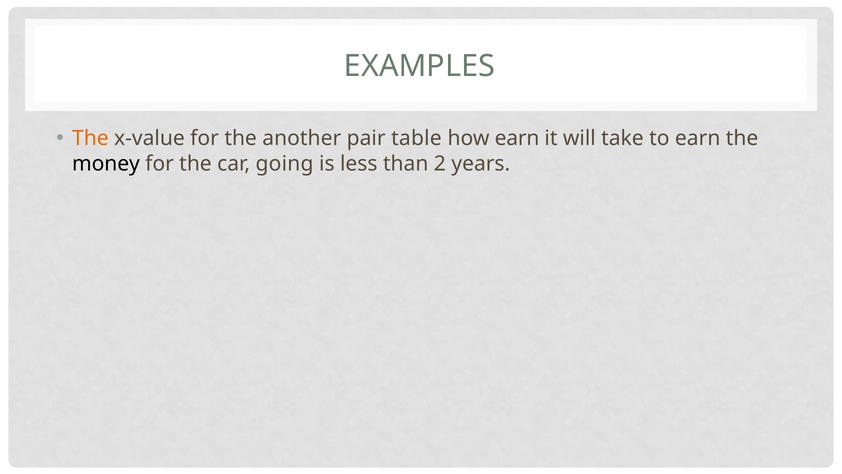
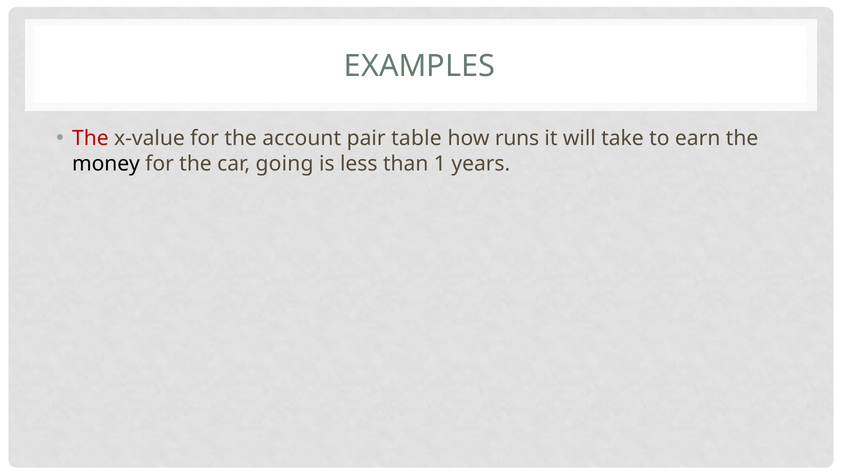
The colour: orange -> red (90, 138)
another: another -> account (302, 138)
how earn: earn -> runs (517, 138)
2: 2 -> 1 (440, 164)
